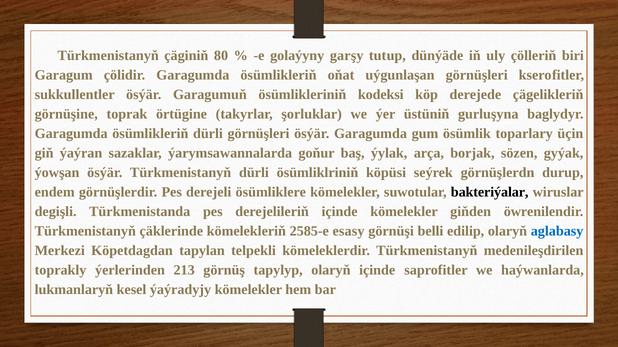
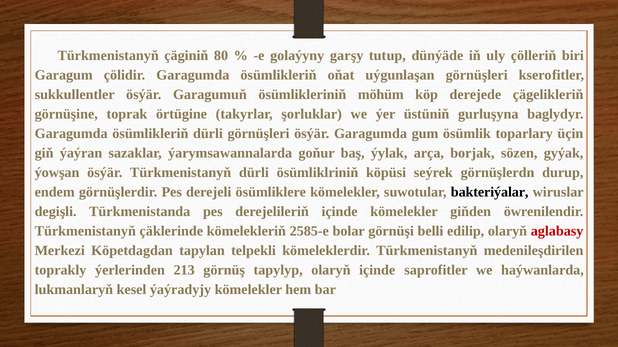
kodeksi: kodeksi -> möhüm (381, 95)
esasy: esasy -> bolar (349, 232)
aglabasy colour: blue -> red (557, 232)
